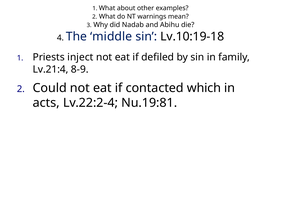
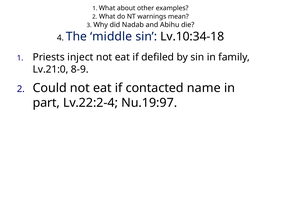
Lv.10:19-18: Lv.10:19-18 -> Lv.10:34-18 (192, 37)
Lv.21:4: Lv.21:4 -> Lv.21:0 (51, 70)
which: which -> name (204, 88)
acts: acts -> part (46, 103)
Nu.19:81: Nu.19:81 -> Nu.19:97 (149, 103)
